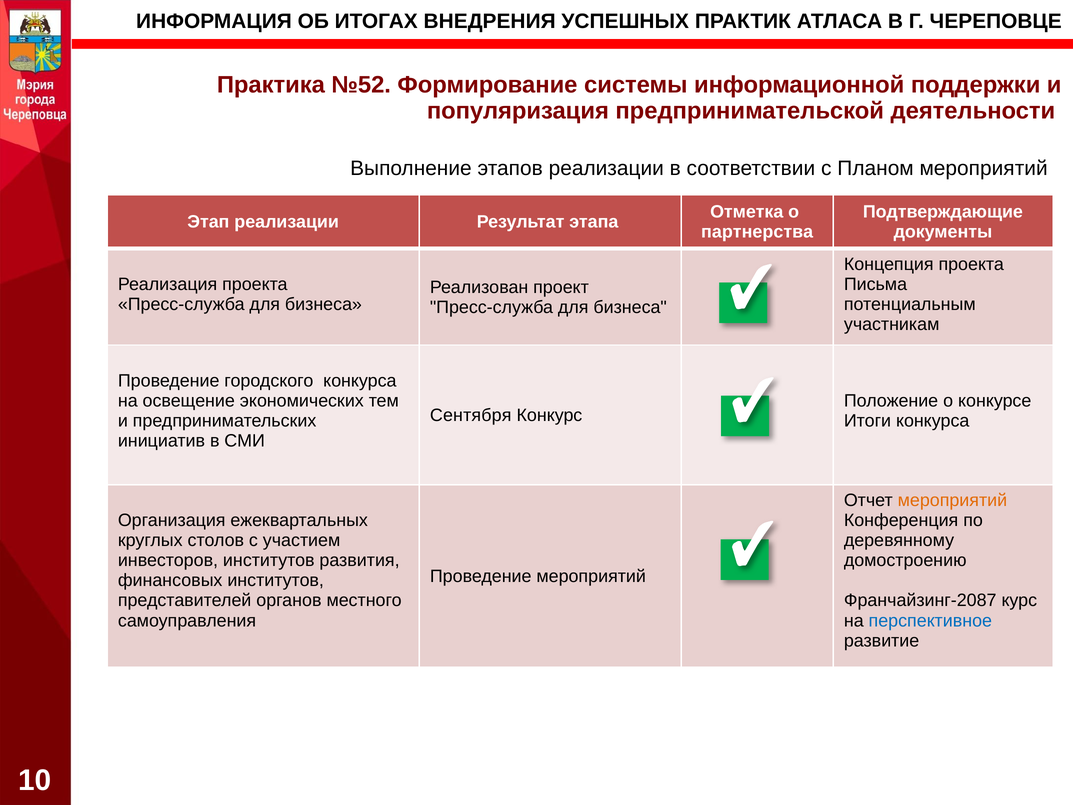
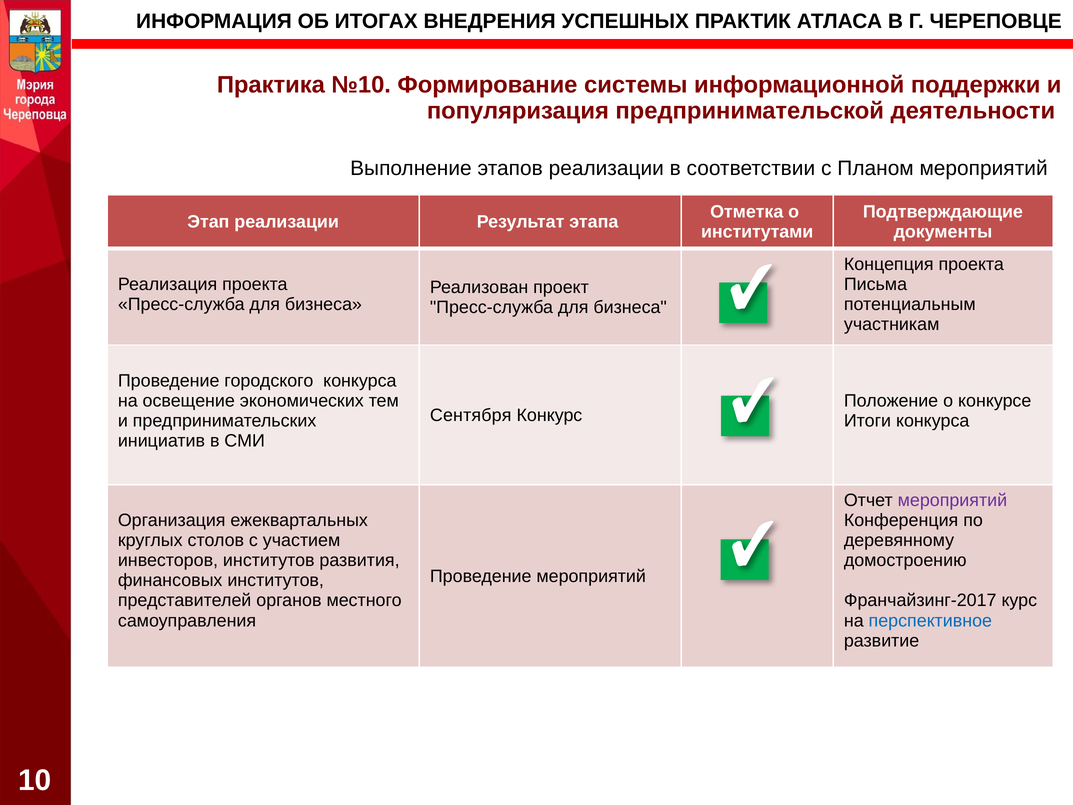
№52: №52 -> №10 (361, 85)
партнерства: партнерства -> институтами (757, 232)
мероприятий colour: orange -> purple (952, 500)
Франчайзинг-2087: Франчайзинг-2087 -> Франчайзинг-2017 (920, 600)
